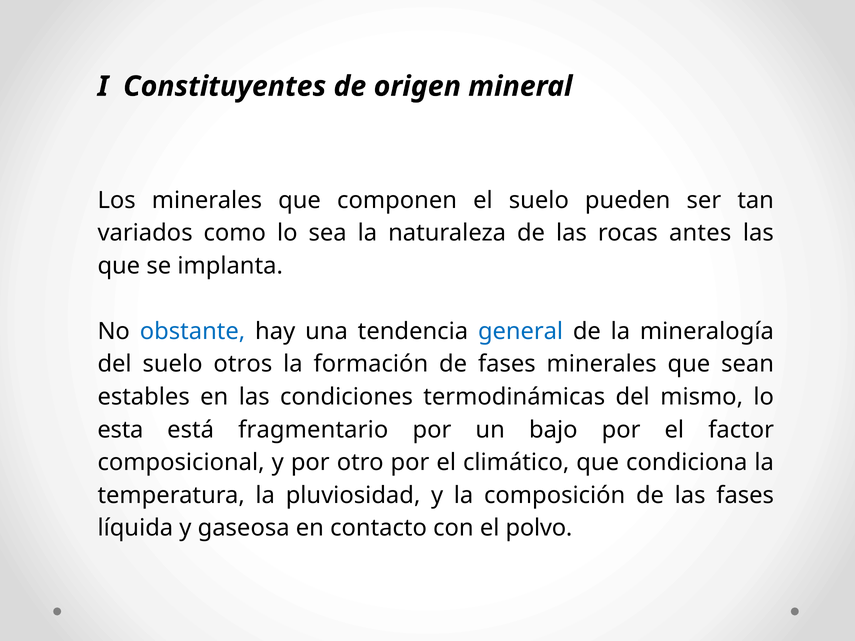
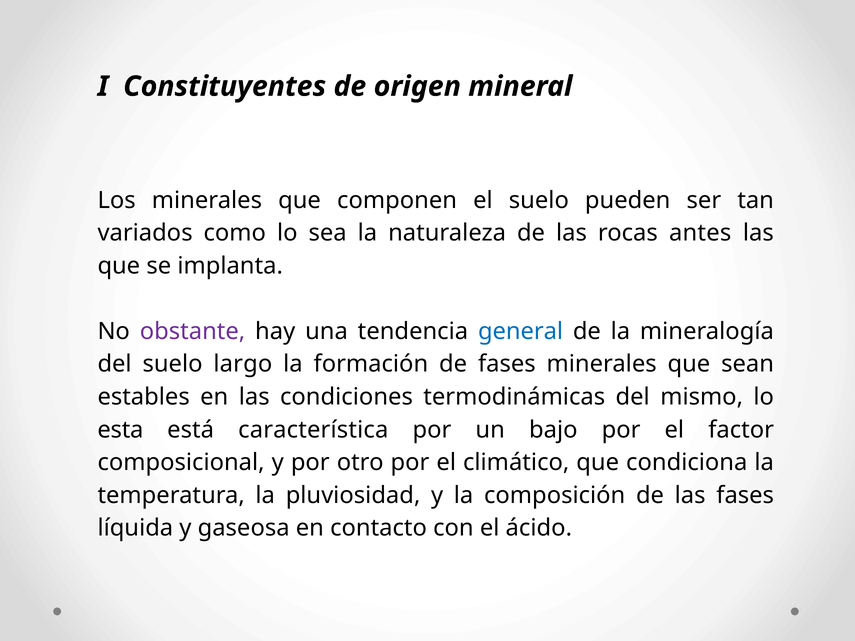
obstante colour: blue -> purple (193, 331)
otros: otros -> largo (243, 364)
fragmentario: fragmentario -> característica (313, 430)
polvo: polvo -> ácido (539, 528)
